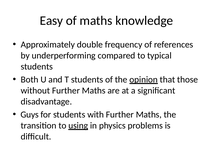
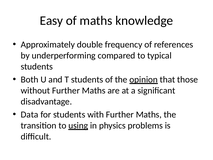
Guys: Guys -> Data (30, 114)
